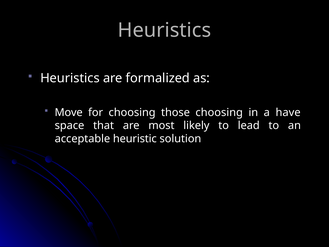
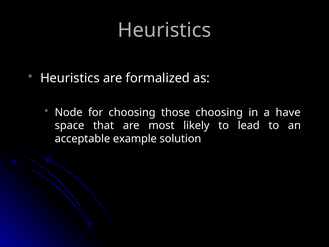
Move: Move -> Node (69, 112)
heuristic: heuristic -> example (135, 139)
